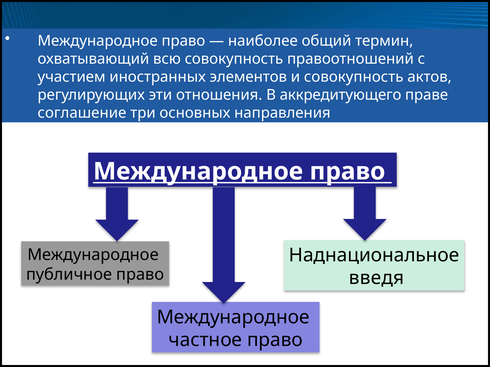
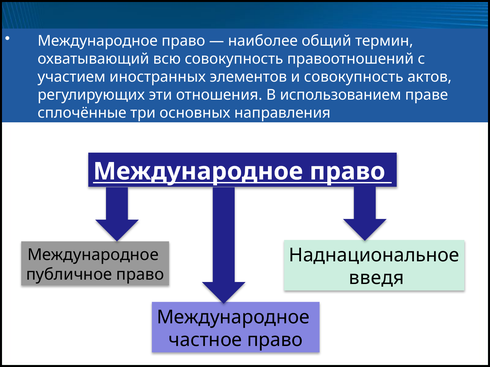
аккредитующего: аккредитующего -> использованием (341, 95)
соглашение: соглашение -> сплочённые (82, 113)
